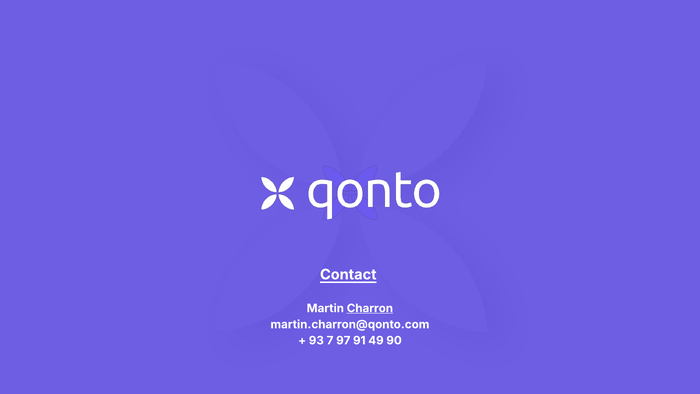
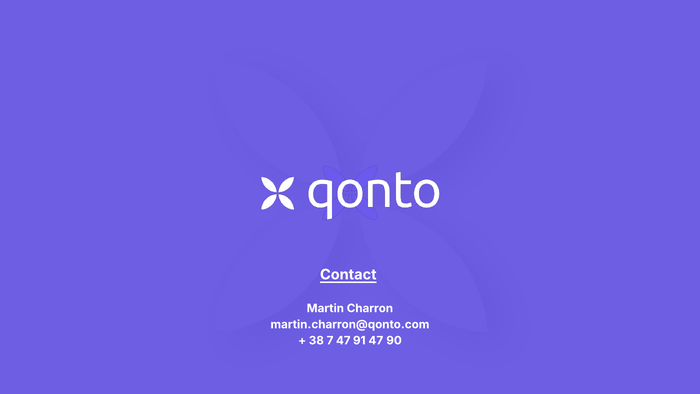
Charron underline: present -> none (370, 308)
93: 93 -> 38 (316, 340)
7 97: 97 -> 47 (343, 340)
91 49: 49 -> 47 (376, 340)
